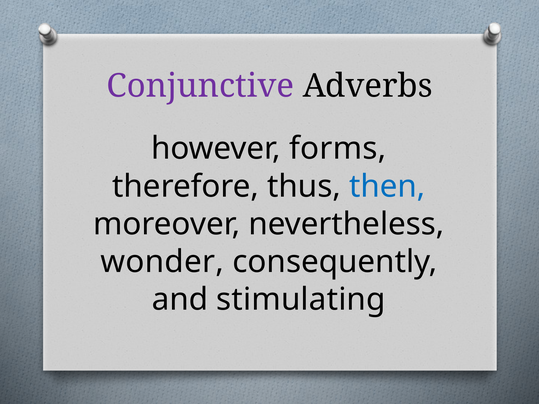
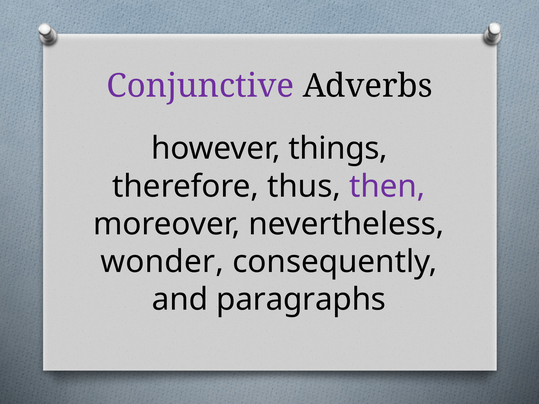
forms: forms -> things (338, 149)
then colour: blue -> purple (387, 186)
stimulating: stimulating -> paragraphs (301, 300)
